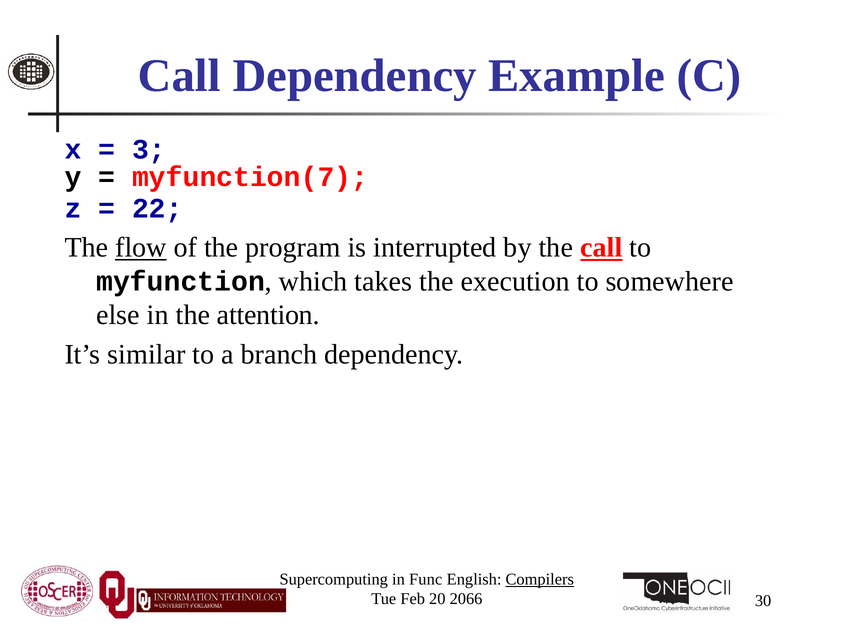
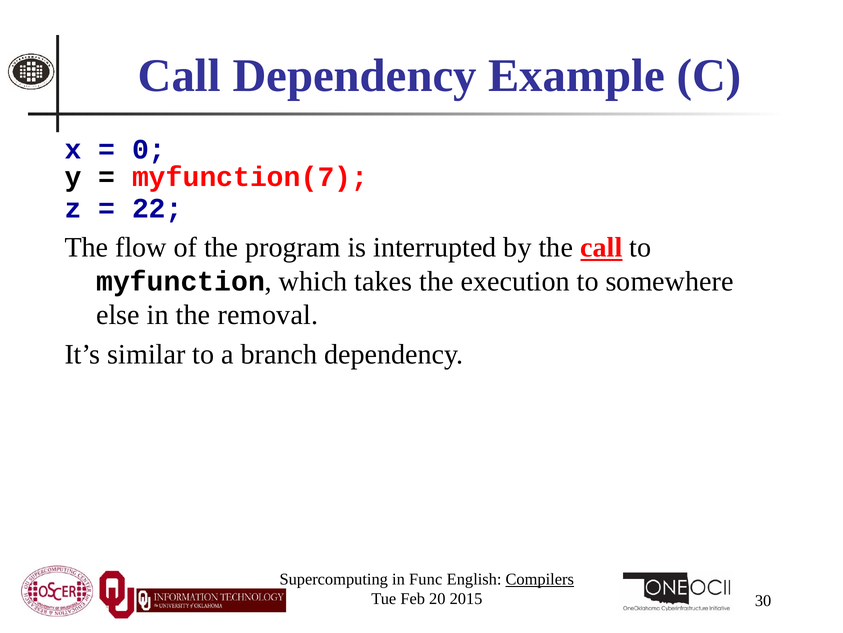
3: 3 -> 0 (149, 149)
flow underline: present -> none (141, 247)
attention: attention -> removal (268, 315)
2066: 2066 -> 2015 (466, 598)
